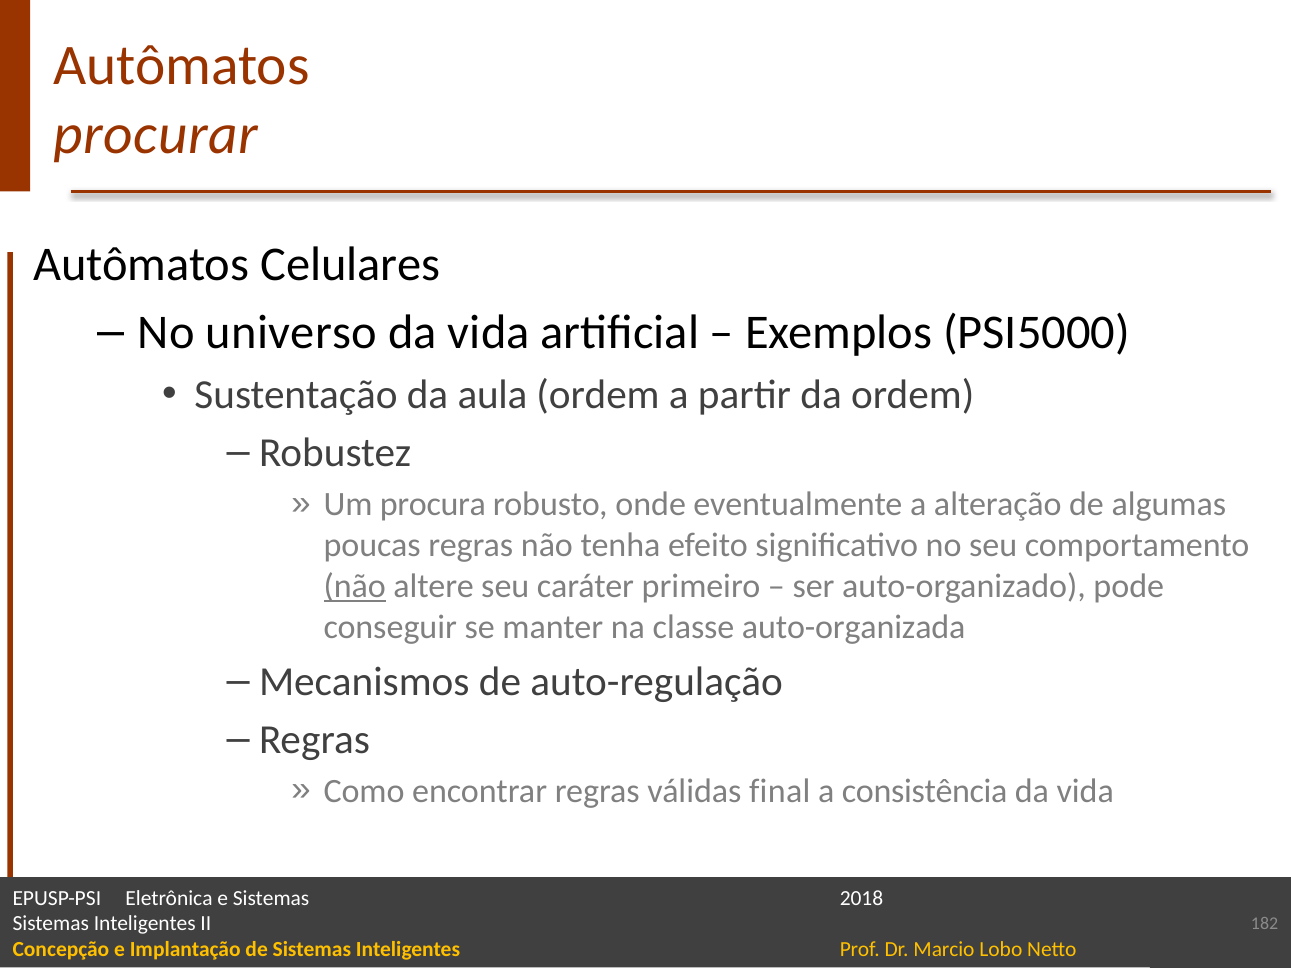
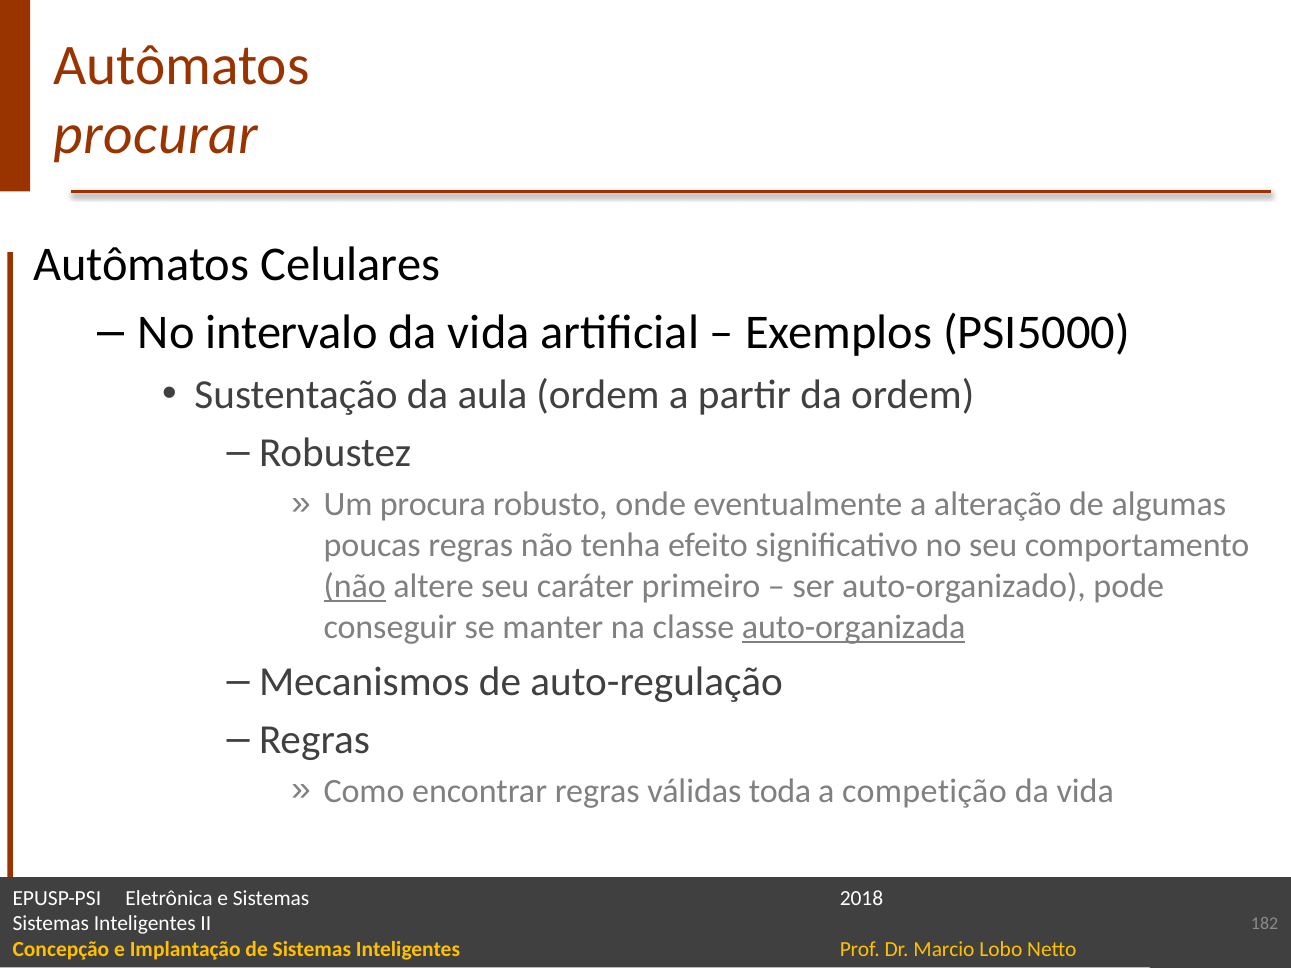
universo: universo -> intervalo (292, 333)
auto-organizada underline: none -> present (854, 627)
final: final -> toda (780, 792)
consistência: consistência -> competição (924, 792)
